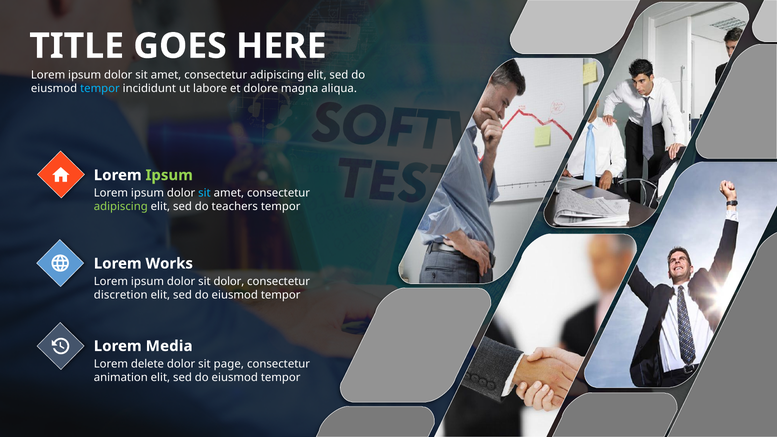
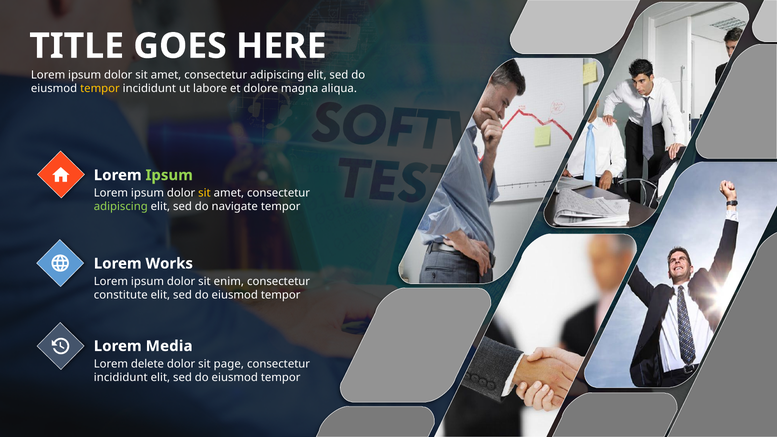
tempor colour: light blue -> yellow (100, 89)
sit colour: light blue -> yellow (204, 193)
teachers: teachers -> navigate (235, 207)
sit dolor: dolor -> enim (229, 281)
discretion: discretion -> constitute (121, 295)
animation: animation -> incididunt (121, 378)
